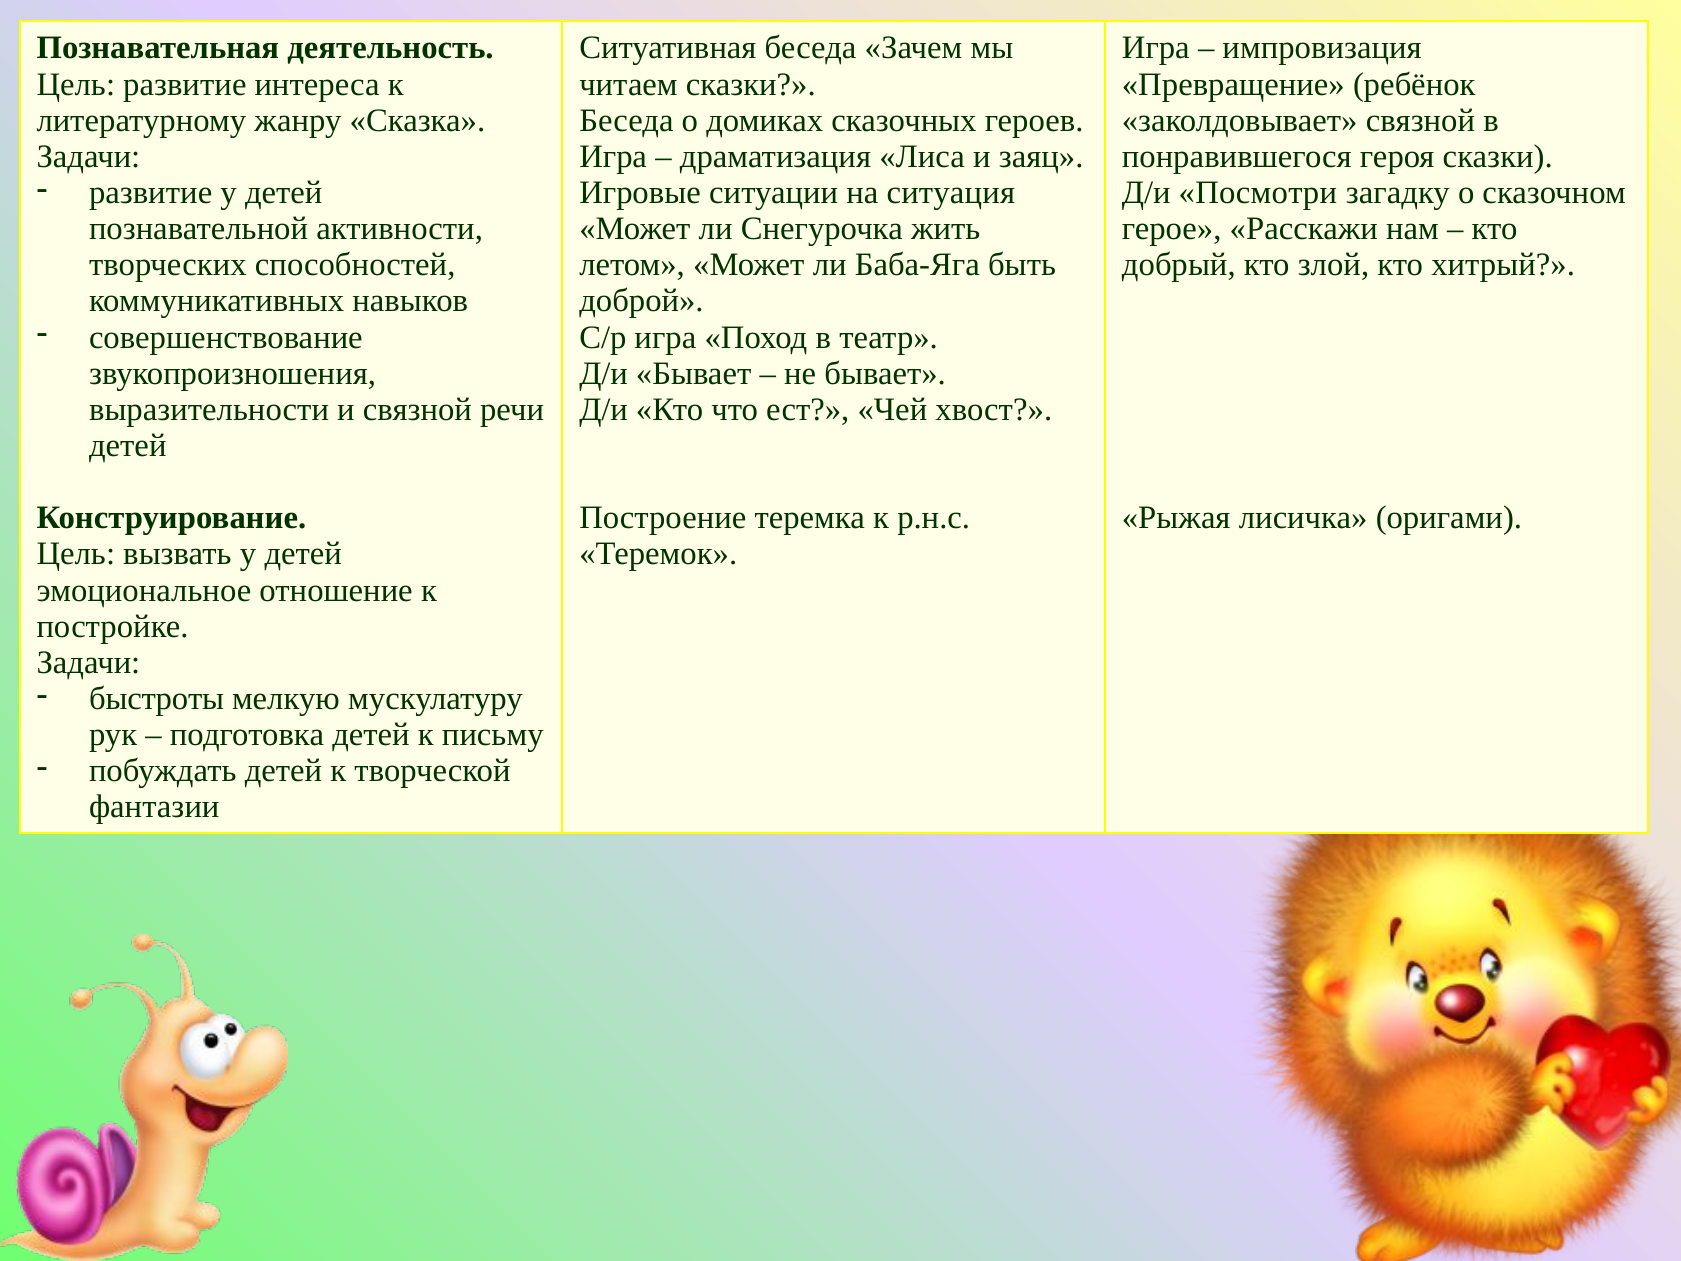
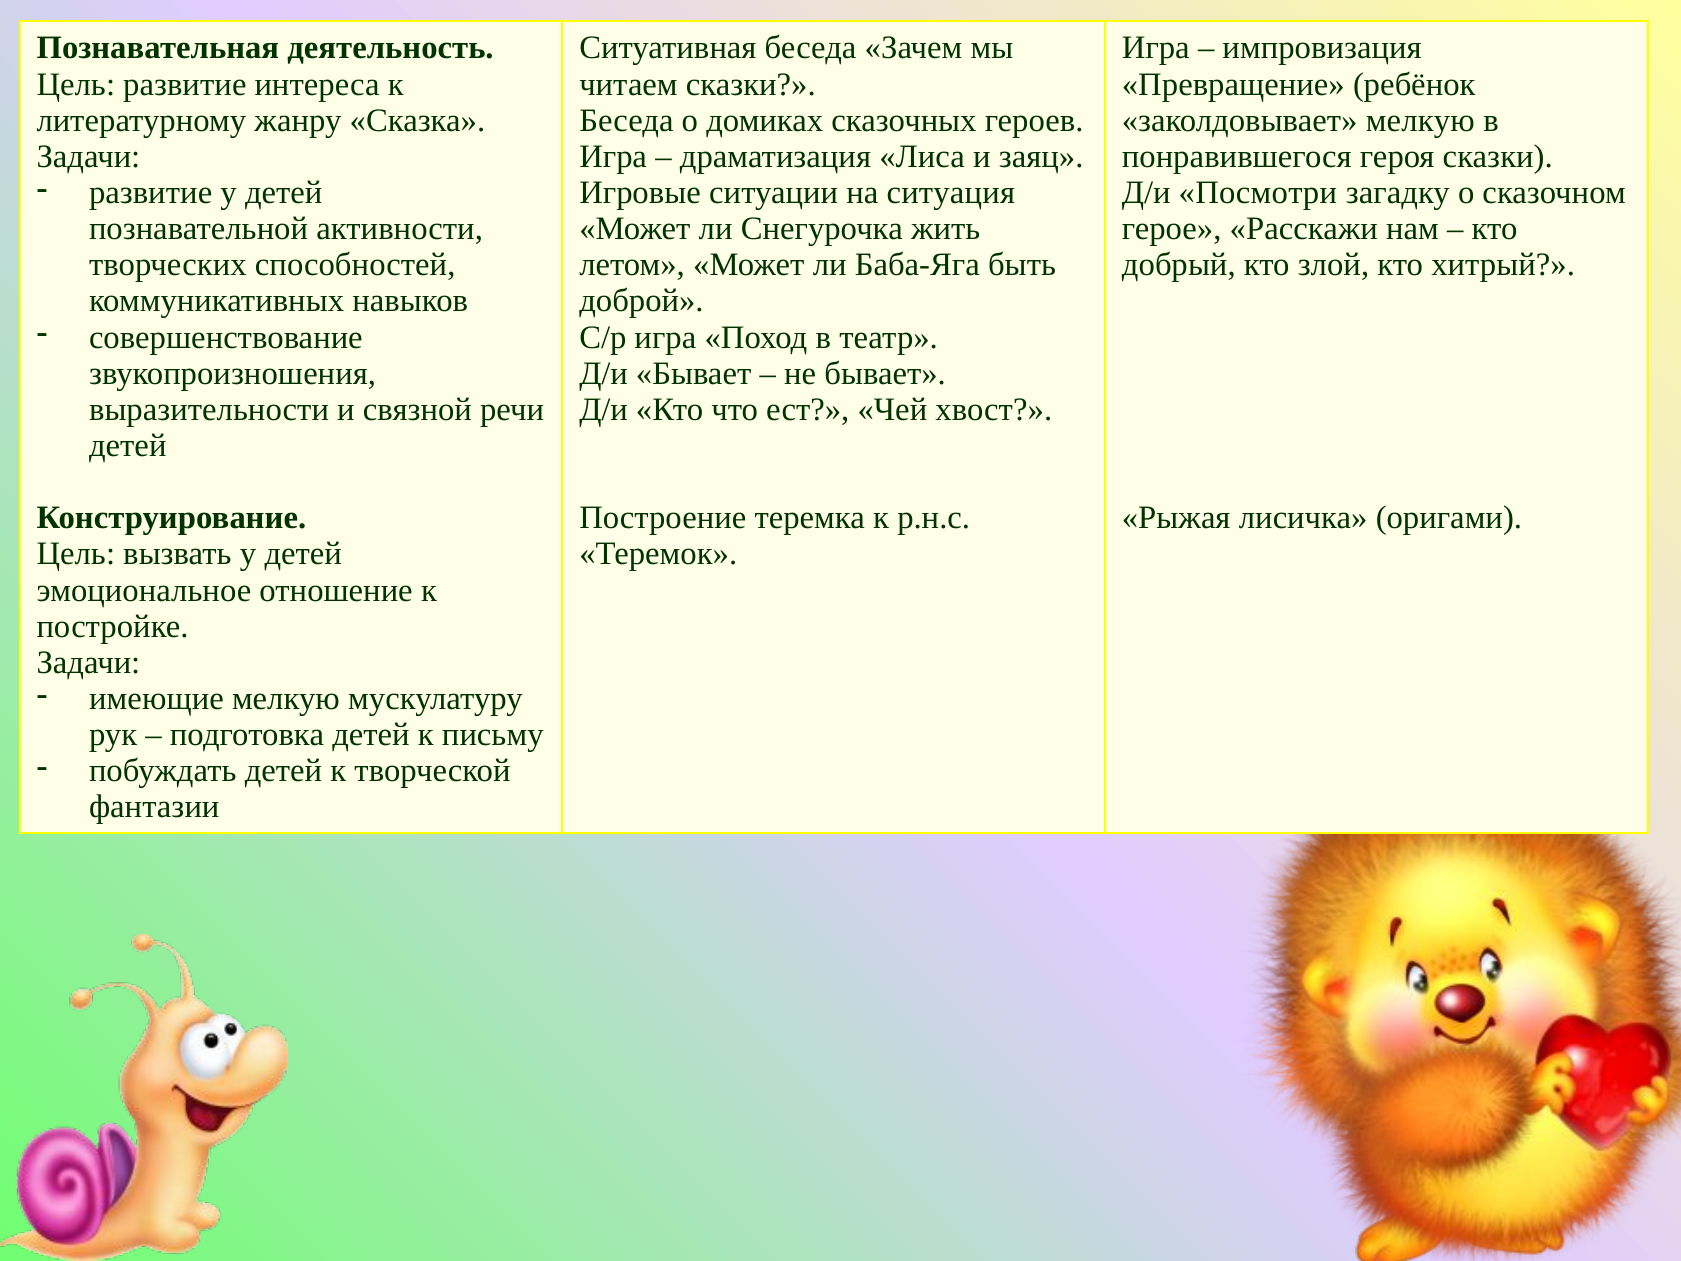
заколдовывает связной: связной -> мелкую (1420, 120)
быстроты: быстроты -> имеющие (157, 699)
